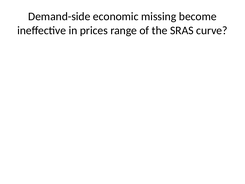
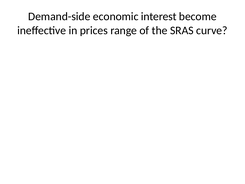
missing: missing -> interest (159, 17)
